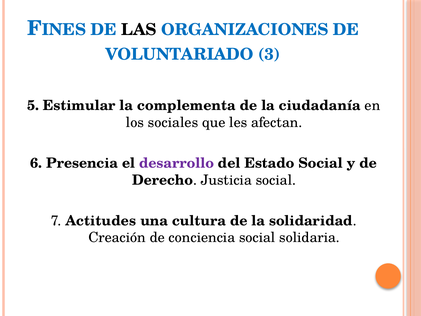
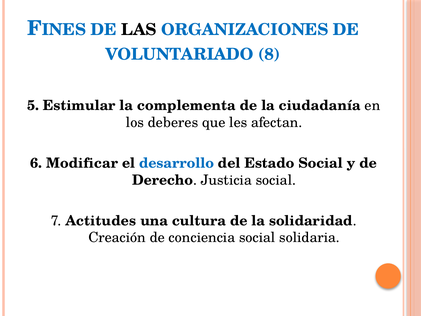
3: 3 -> 8 (269, 54)
sociales: sociales -> deberes (173, 122)
Presencia: Presencia -> Modificar (82, 163)
desarrollo colour: purple -> blue (177, 163)
